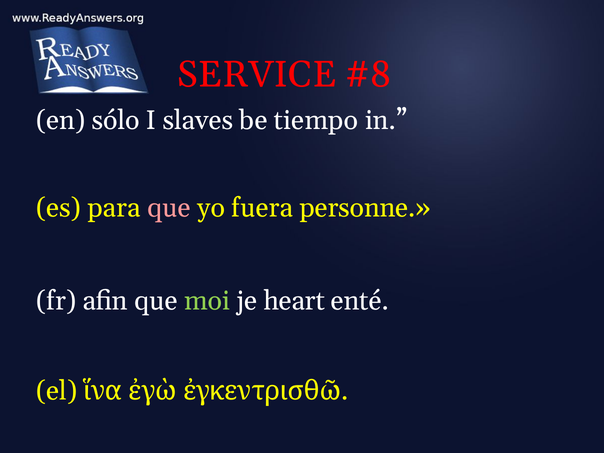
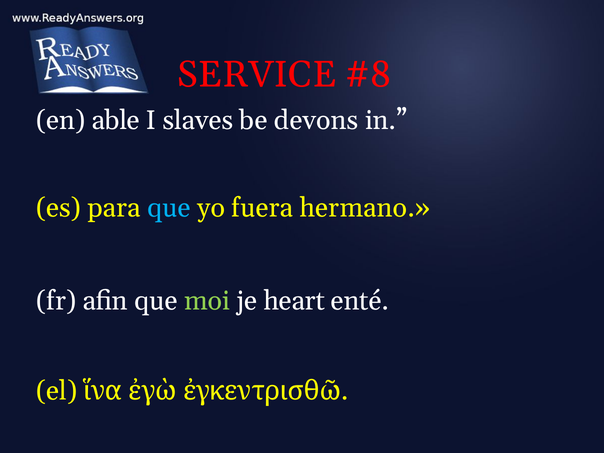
sólo: sólo -> able (116, 120)
tiempo: tiempo -> devons (316, 120)
que colour: pink -> light blue (169, 208)
personne: personne -> hermano (365, 208)
